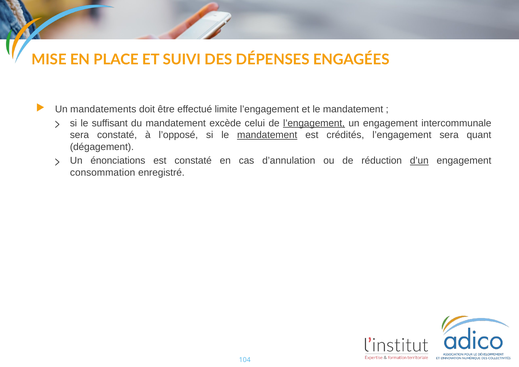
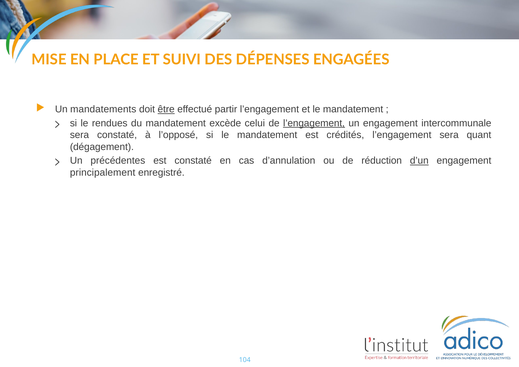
être underline: none -> present (166, 109)
limite: limite -> partir (226, 109)
suffisant: suffisant -> rendues (110, 123)
mandatement underline: present -> none (267, 135)
énonciations: énonciations -> précédentes (118, 161)
consommation: consommation -> principalement (103, 172)
